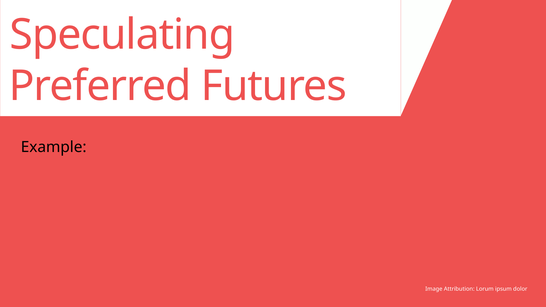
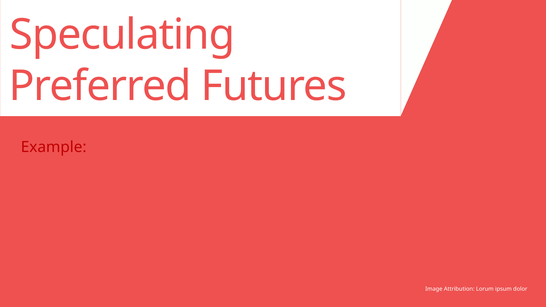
Example colour: black -> red (54, 147)
